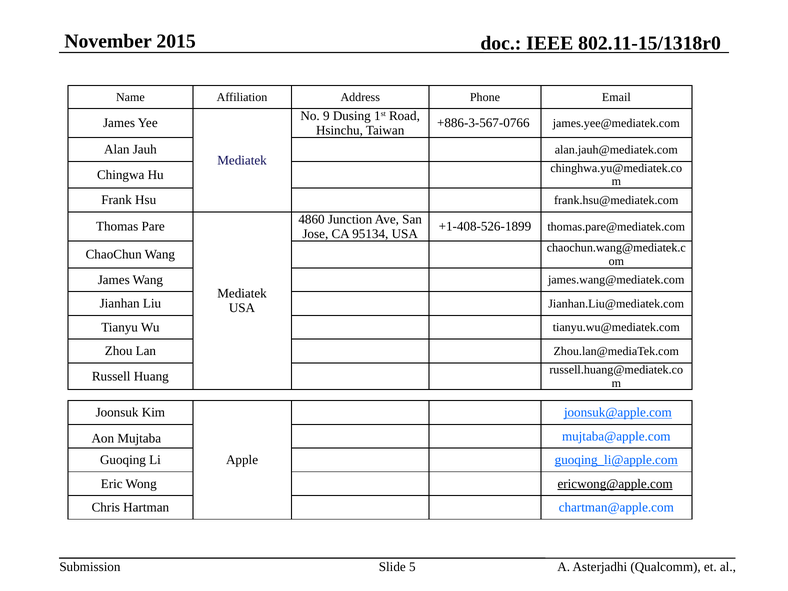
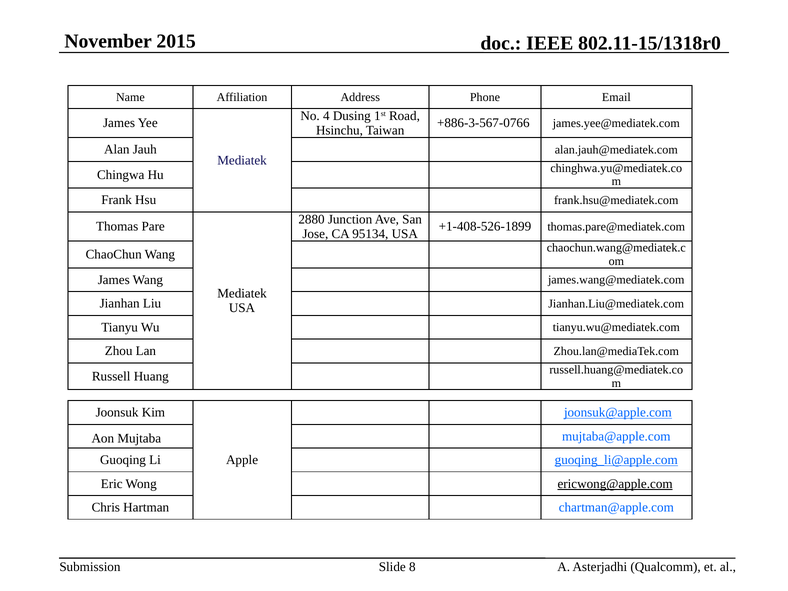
9: 9 -> 4 (326, 116)
4860: 4860 -> 2880 (312, 219)
5: 5 -> 8 (412, 567)
